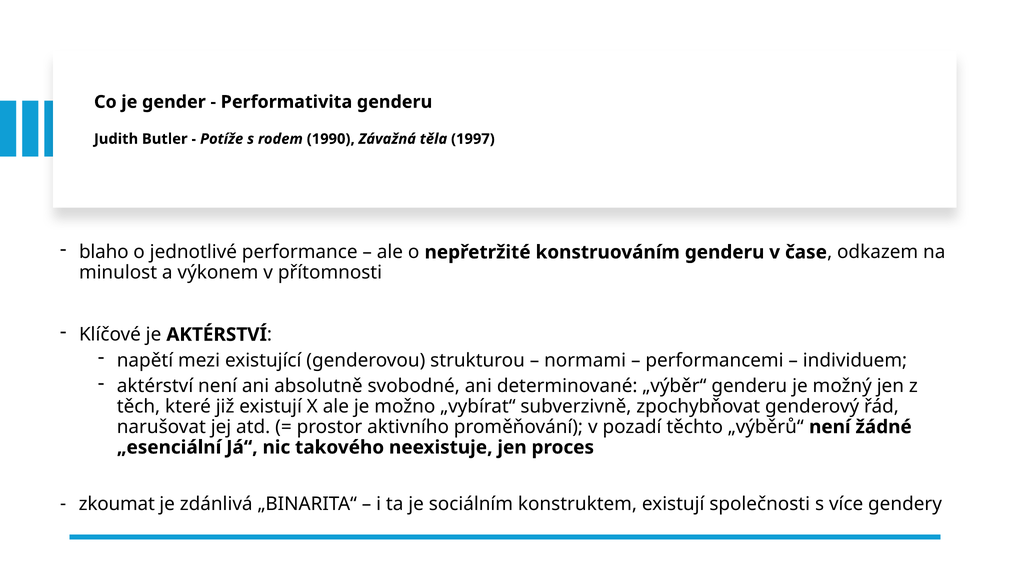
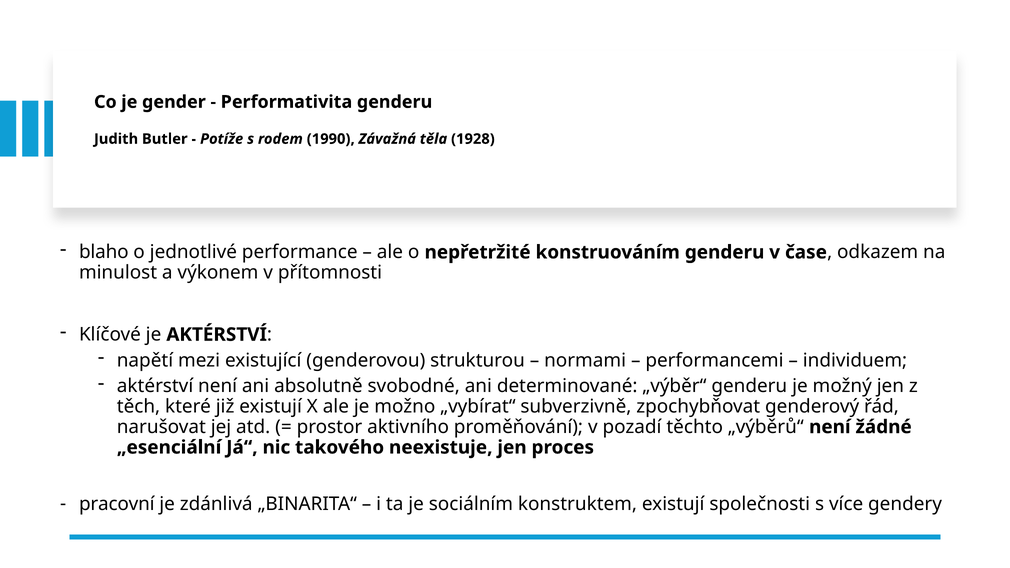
1997: 1997 -> 1928 (473, 139)
zkoumat: zkoumat -> pracovní (117, 504)
